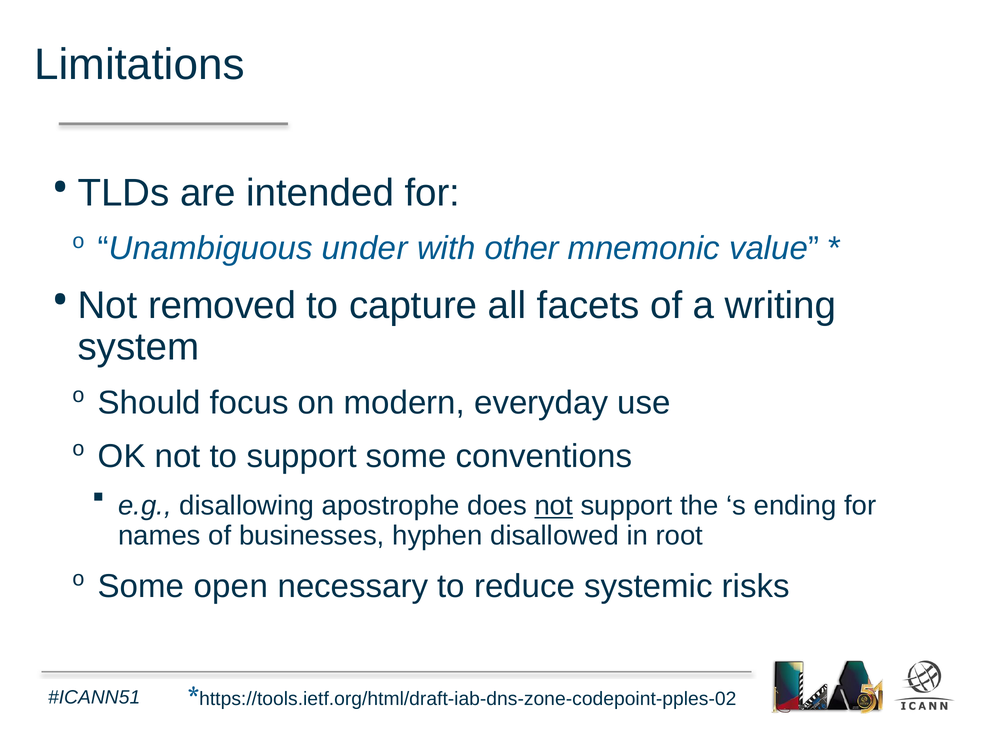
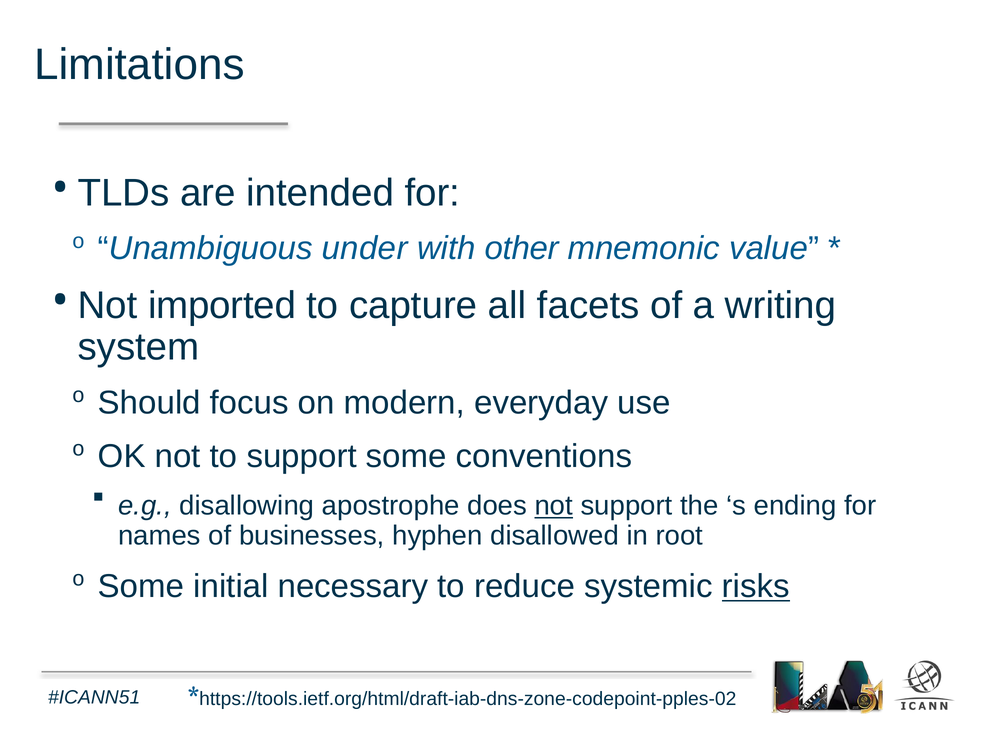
removed: removed -> imported (222, 306)
open: open -> initial (231, 587)
risks underline: none -> present (756, 587)
